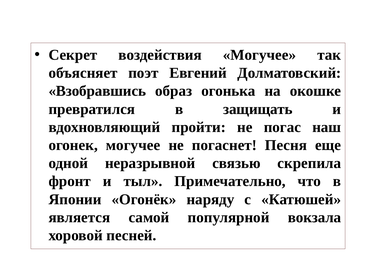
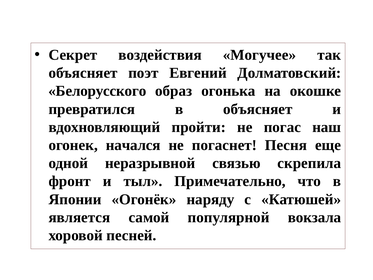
Взобравшись: Взобравшись -> Белорусского (97, 91)
в защищать: защищать -> объясняет (258, 109)
огонек могучее: могучее -> начался (133, 145)
